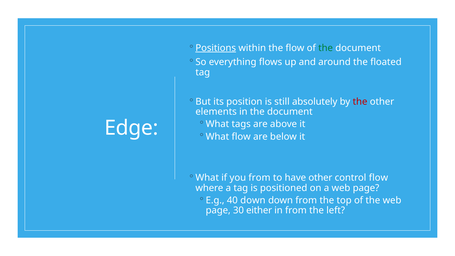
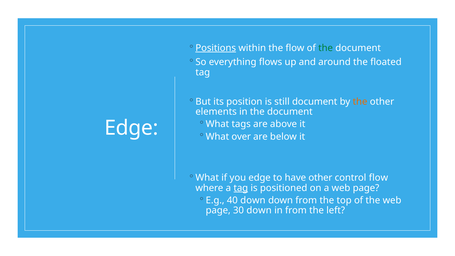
still absolutely: absolutely -> document (315, 102)
the colour: red -> orange (360, 102)
What flow: flow -> over (241, 137)
you from: from -> edge (260, 178)
tag underline: none -> present (241, 188)
30 either: either -> down (259, 210)
